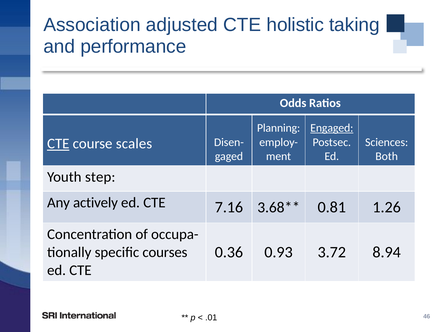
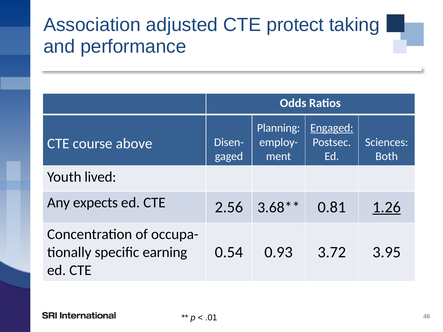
holistic: holistic -> protect (295, 25)
CTE underline: present -> none (58, 144)
scales: scales -> above (134, 144)
step: step -> lived (100, 177)
actively: actively -> expects (95, 203)
7.16: 7.16 -> 2.56 (229, 208)
1.26 underline: none -> present (387, 208)
0.36: 0.36 -> 0.54 (229, 253)
8.94: 8.94 -> 3.95 (387, 253)
courses: courses -> earning (165, 252)
